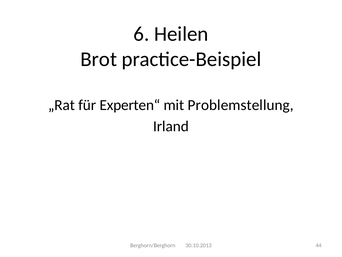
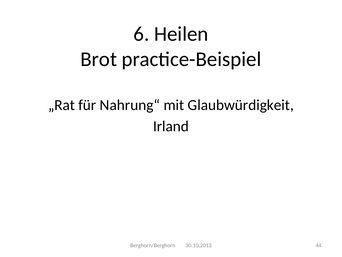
Experten“: Experten“ -> Nahrung“ (130, 105)
Problemstellung: Problemstellung -> Glaubwürdigkeit (241, 105)
